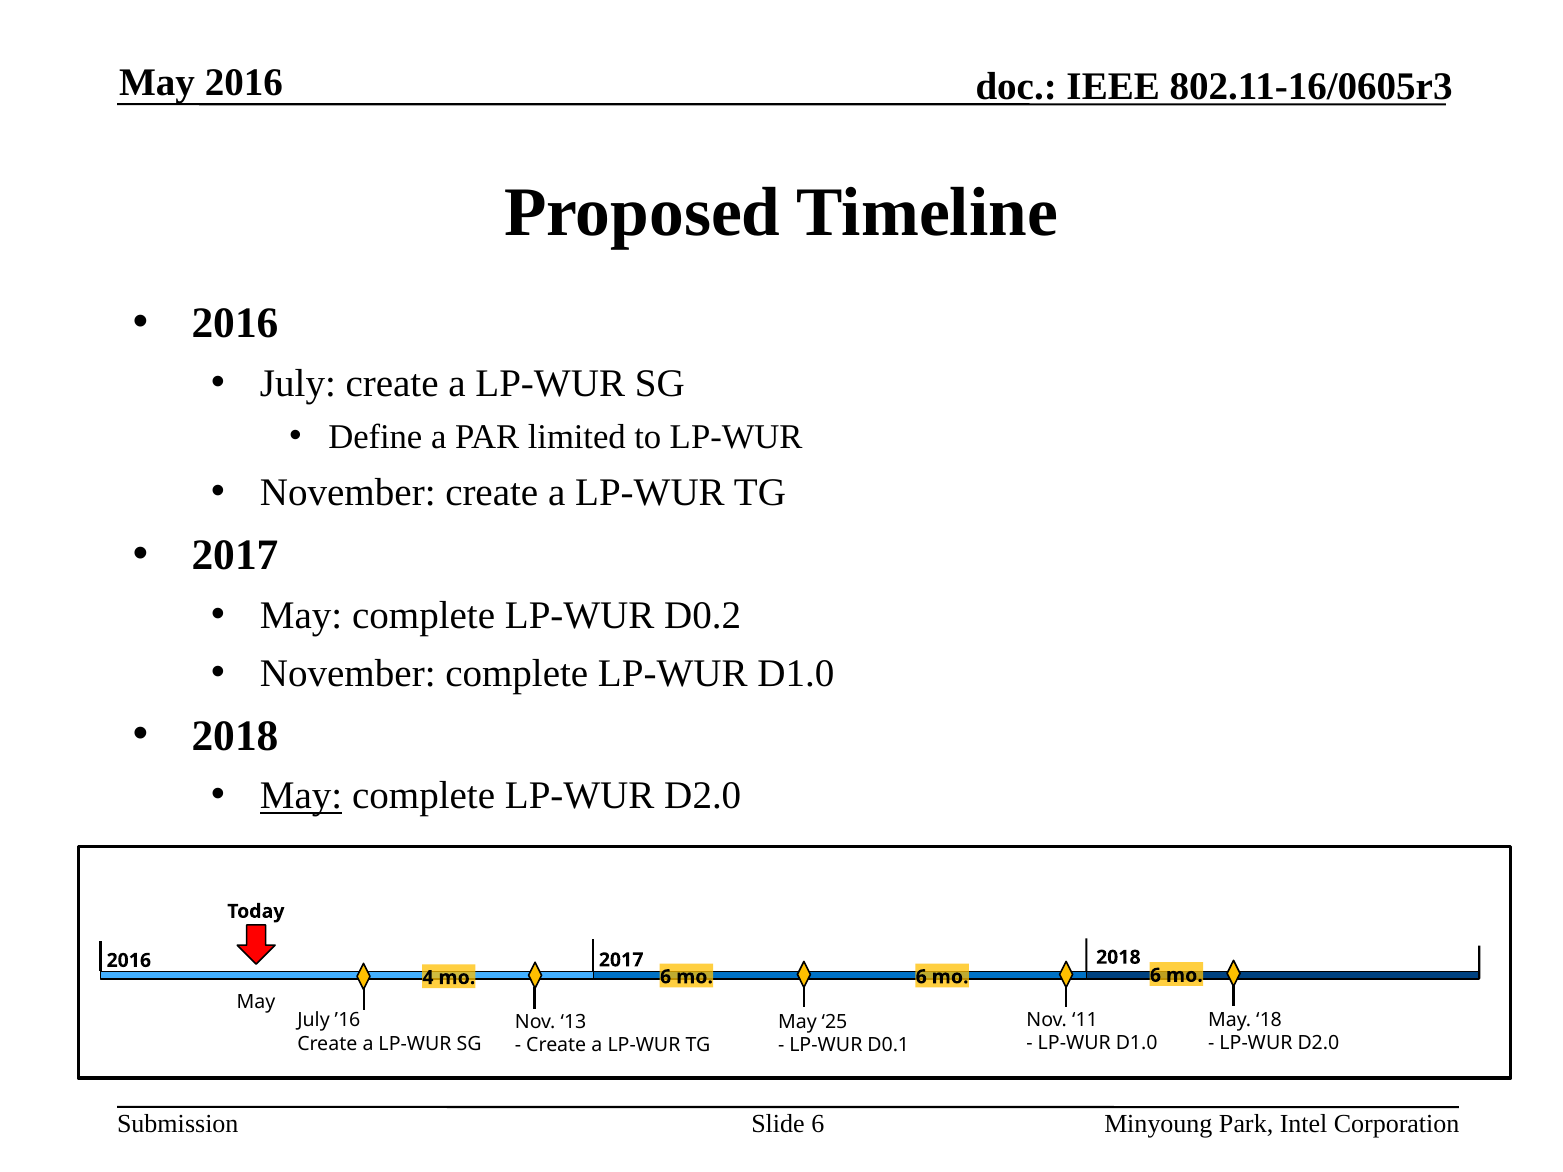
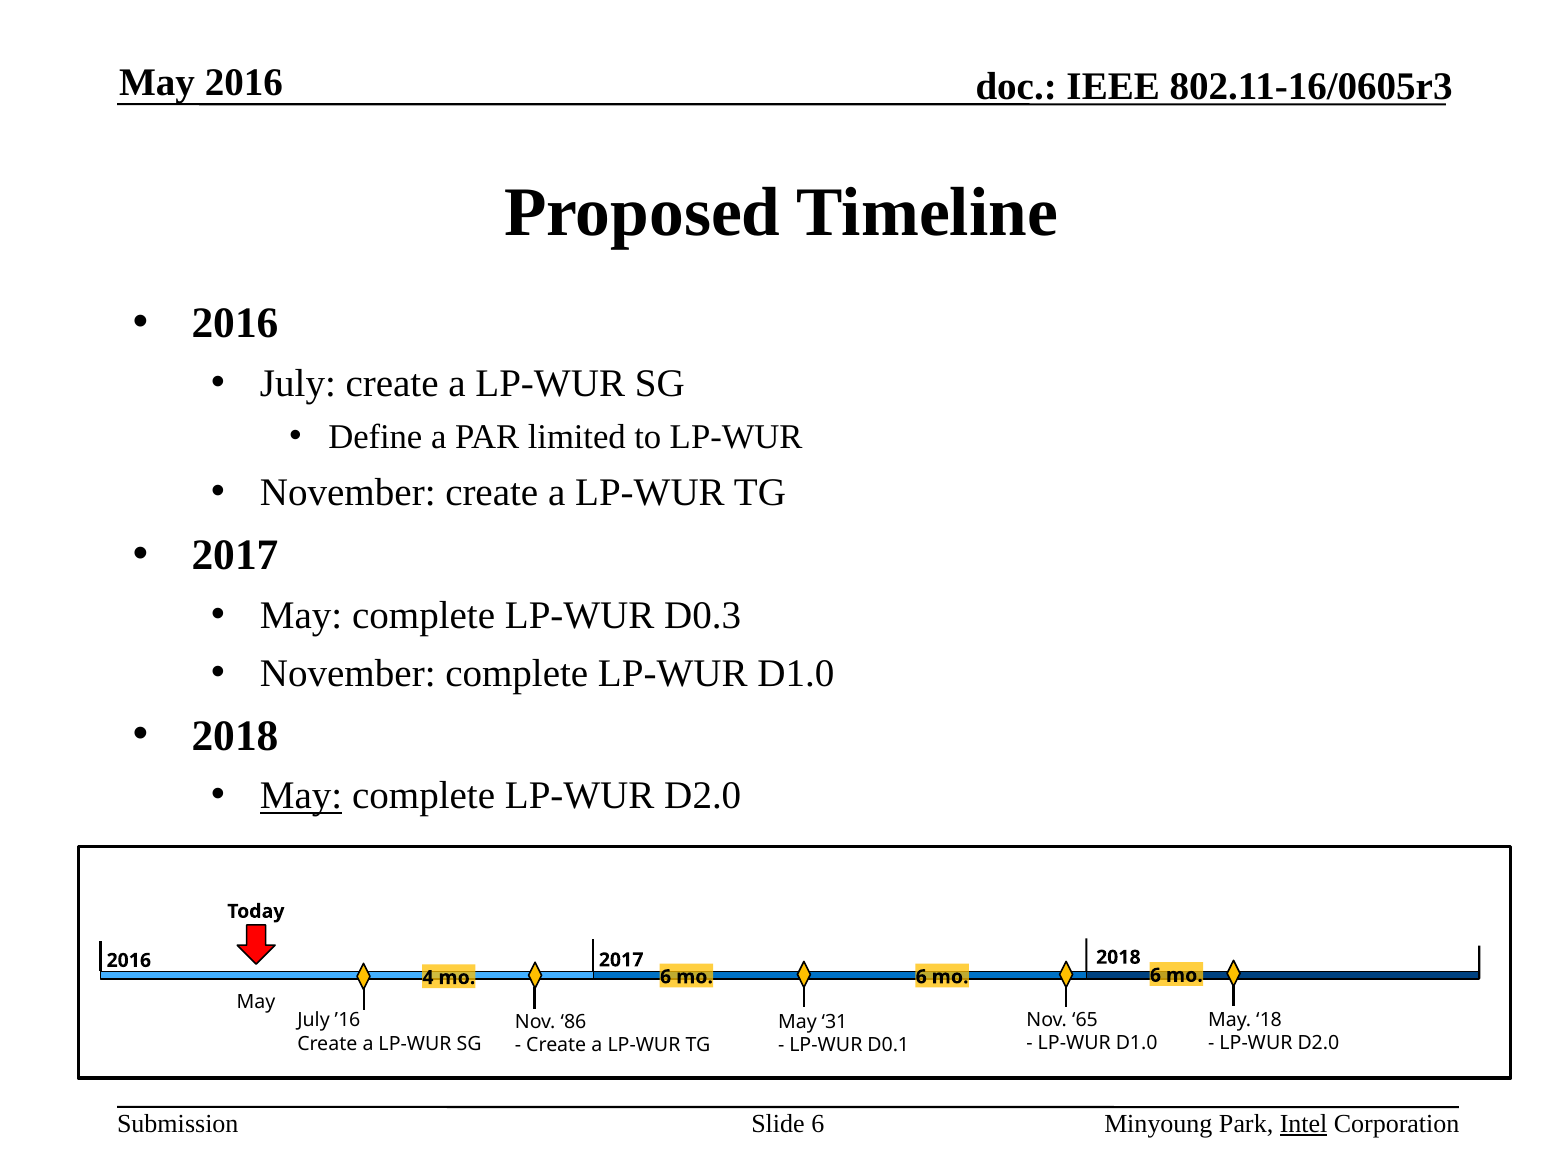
D0.2: D0.2 -> D0.3 (703, 616)
11: 11 -> 65 (1085, 1020)
13: 13 -> 86 (574, 1022)
25: 25 -> 31 (835, 1022)
Intel underline: none -> present (1304, 1124)
